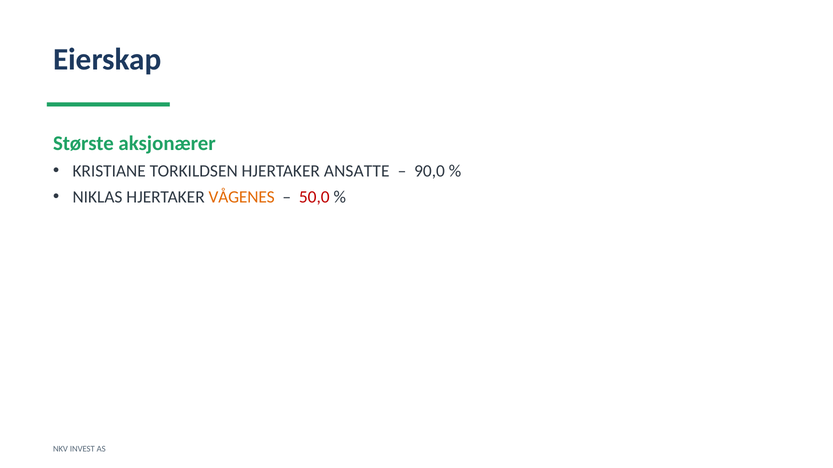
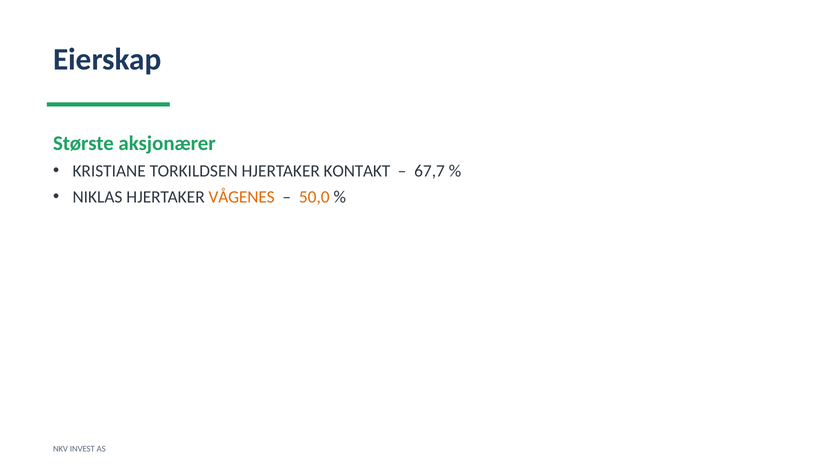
ANSATTE: ANSATTE -> KONTAKT (357, 171)
90,0: 90,0 -> 67,7 (430, 171)
50,0 colour: red -> orange (314, 197)
